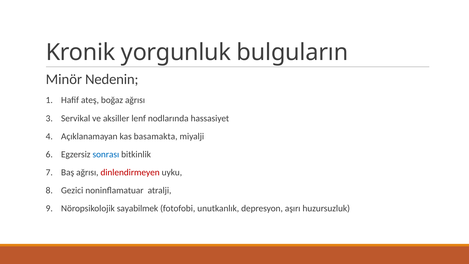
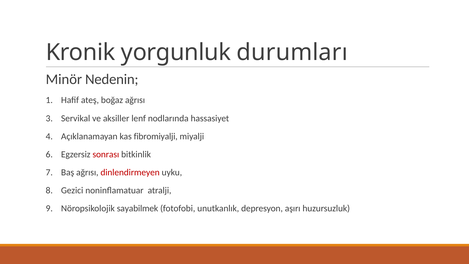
bulguların: bulguların -> durumları (292, 53)
basamakta: basamakta -> fibromiyalji (156, 136)
sonrası colour: blue -> red (106, 154)
